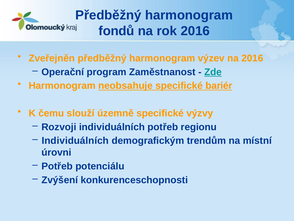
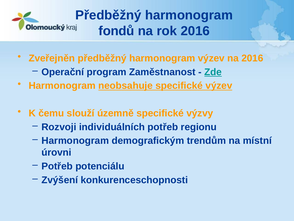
specifické bariér: bariér -> výzev (219, 86)
Individuálních: Individuálních -> Harmonogram (75, 140)
